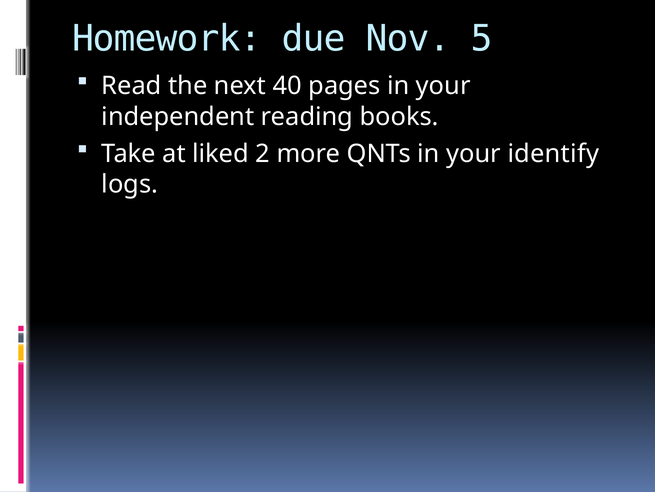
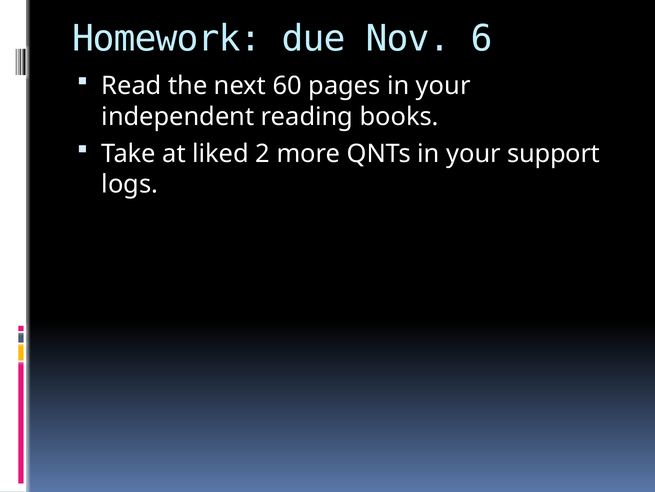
5: 5 -> 6 (482, 39)
40: 40 -> 60 (287, 86)
identify: identify -> support (554, 153)
